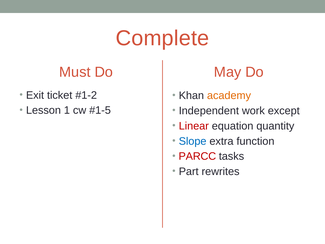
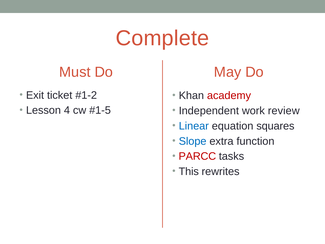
academy colour: orange -> red (229, 96)
1: 1 -> 4 (67, 110)
except: except -> review (284, 111)
Linear colour: red -> blue (194, 126)
quantity: quantity -> squares (275, 126)
Part: Part -> This (189, 171)
